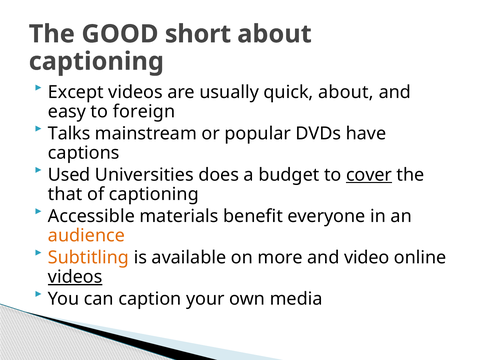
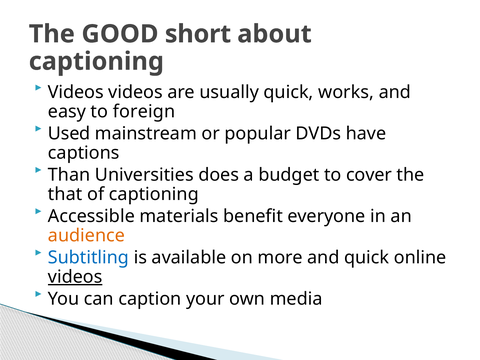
Except: Except -> Videos (76, 92)
quick about: about -> works (346, 92)
Talks: Talks -> Used (69, 134)
Used: Used -> Than (69, 175)
cover underline: present -> none (369, 175)
Subtitling colour: orange -> blue (88, 257)
and video: video -> quick (367, 257)
